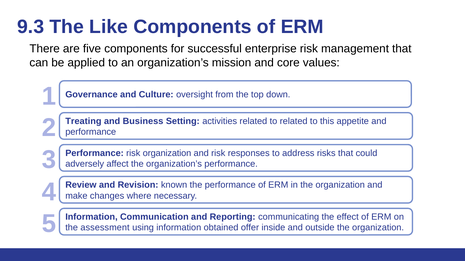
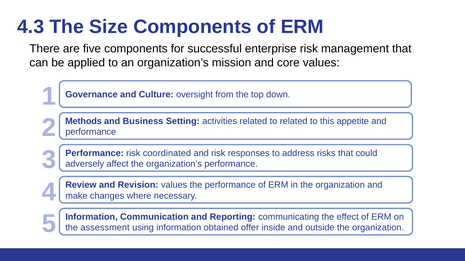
9.3: 9.3 -> 4.3 (31, 27)
Like: Like -> Size (109, 27)
Treating: Treating -> Methods (83, 121)
risk organization: organization -> coordinated (167, 153)
Revision known: known -> values (174, 185)
